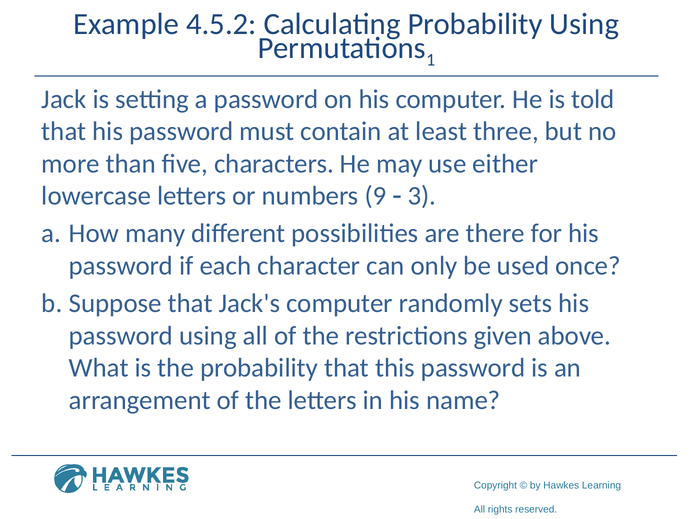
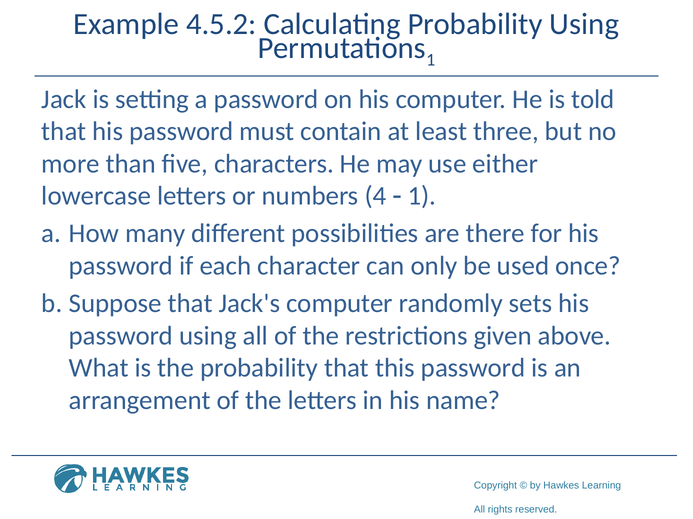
9: 9 -> 4 (376, 196)
3: 3 -> 1 (422, 196)
